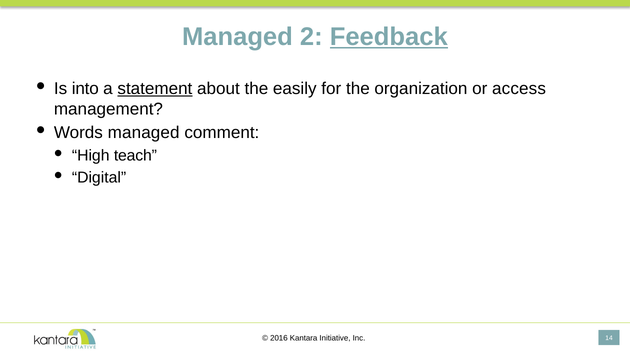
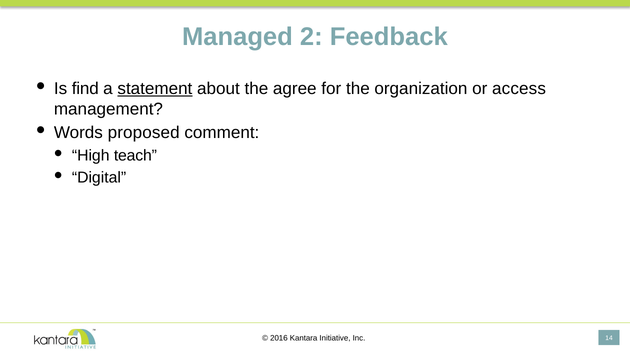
Feedback underline: present -> none (389, 37)
into: into -> find (85, 89)
easily: easily -> agree (295, 89)
Words managed: managed -> proposed (144, 133)
